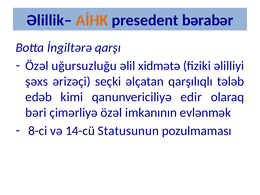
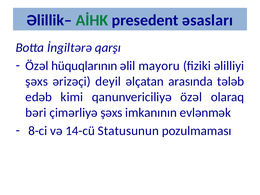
AİHK colour: orange -> green (92, 20)
bərabər: bərabər -> əsasları (208, 20)
uğursuzluğu: uğursuzluğu -> hüquqlarının (84, 66)
xidmətə: xidmətə -> mayoru (159, 66)
seçki: seçki -> deyil (108, 81)
qarşılıqlı: qarşılıqlı -> arasında (190, 81)
qanunvericiliyə edir: edir -> özəl (191, 97)
çimərliyə özəl: özəl -> şəxs (111, 113)
